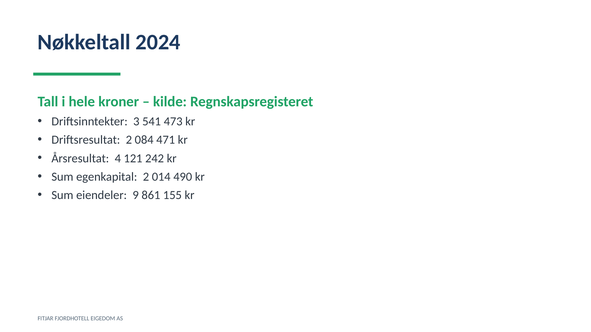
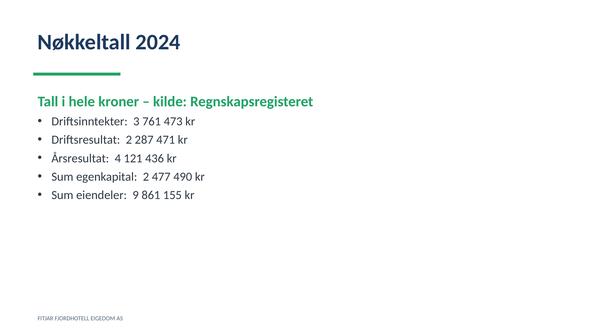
541: 541 -> 761 (152, 122)
084: 084 -> 287 (144, 140)
242: 242 -> 436 (155, 158)
014: 014 -> 477 (161, 177)
